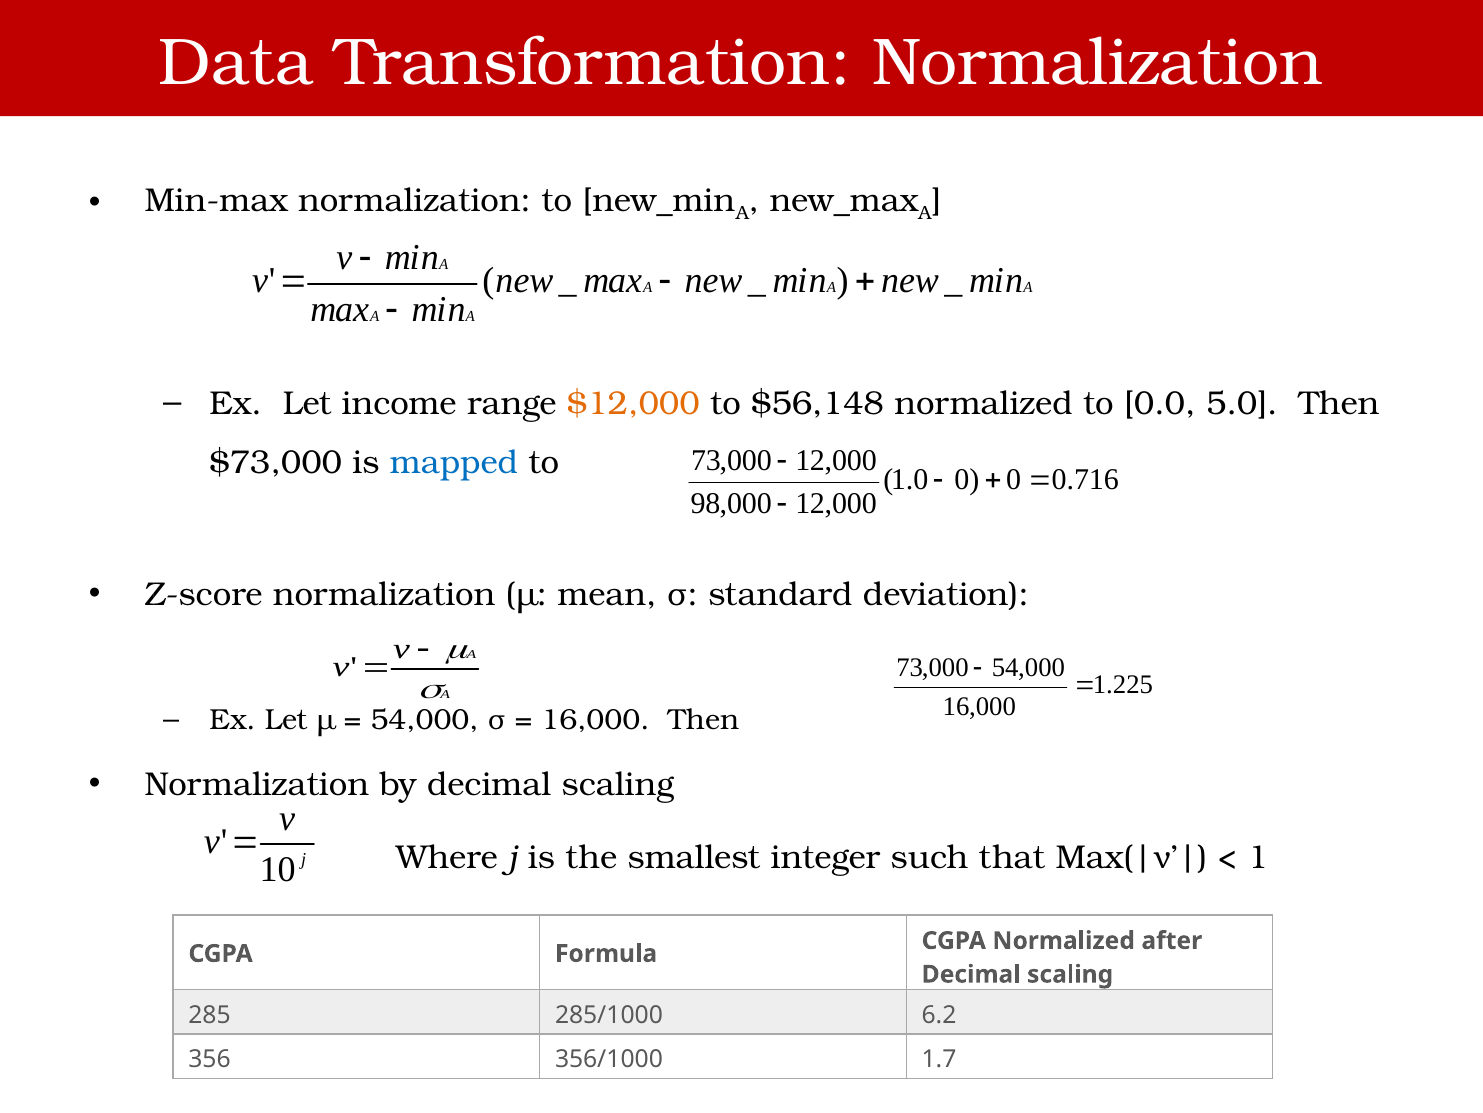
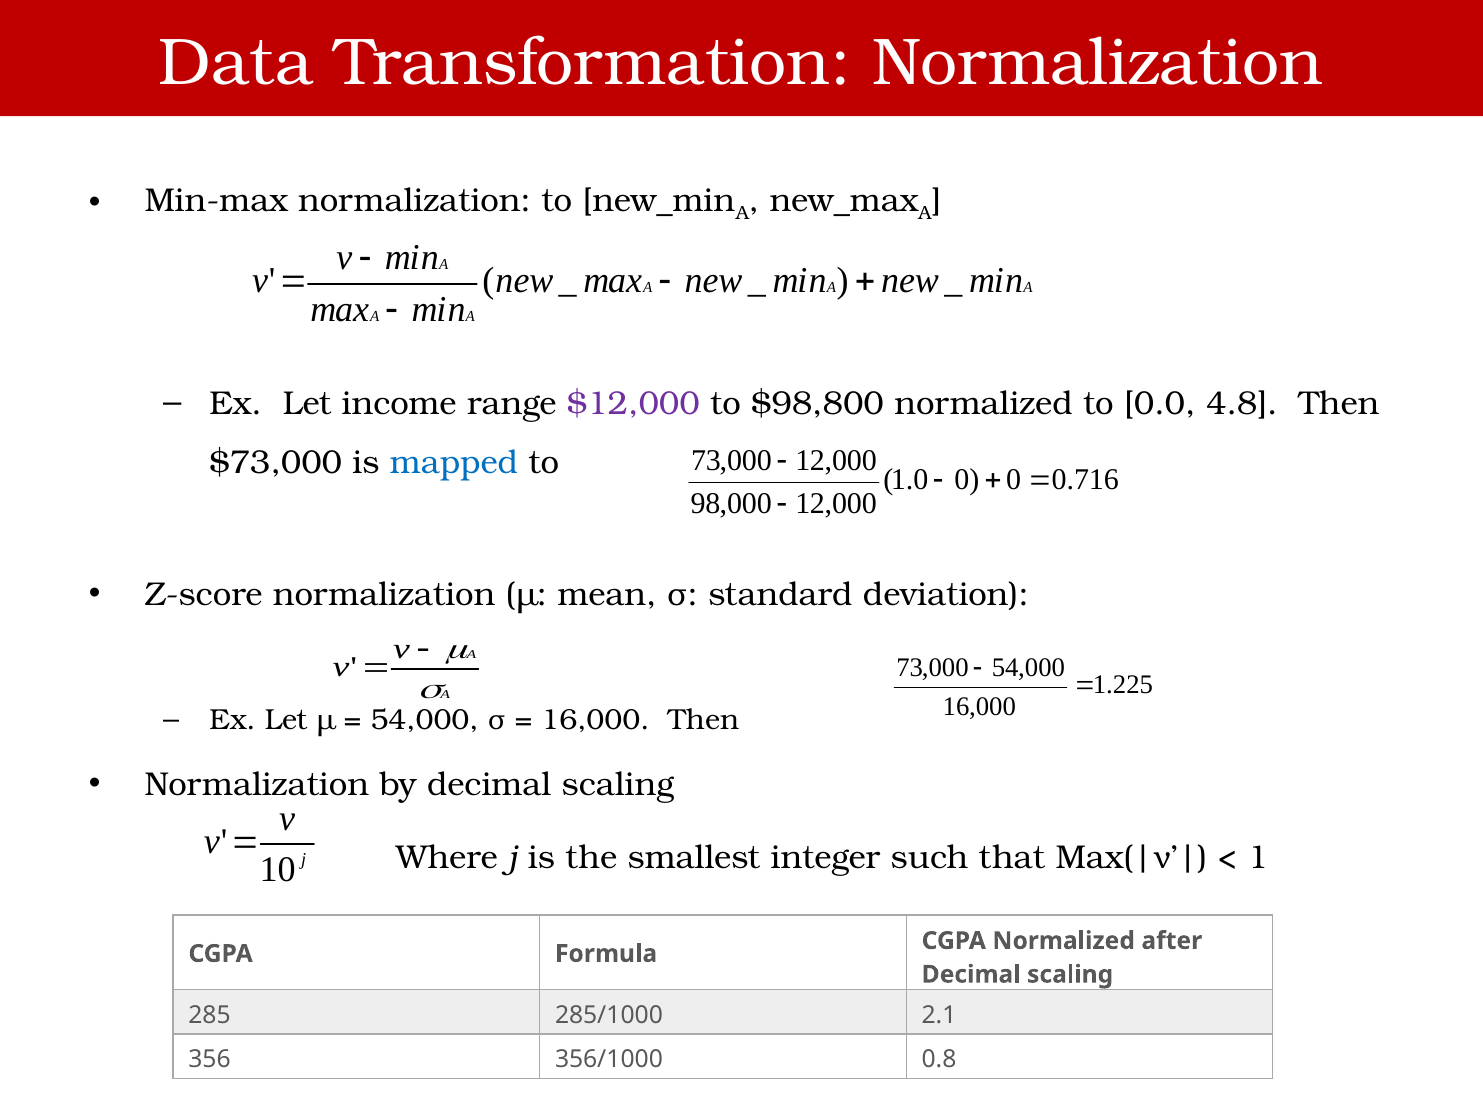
$12,000 colour: orange -> purple (633, 403)
$56,148: $56,148 -> $98,800 (818, 403)
5.0: 5.0 -> 4.8 (1242, 403)
6.2: 6.2 -> 2.1 (939, 1014)
1.7: 1.7 -> 0.8 (939, 1059)
